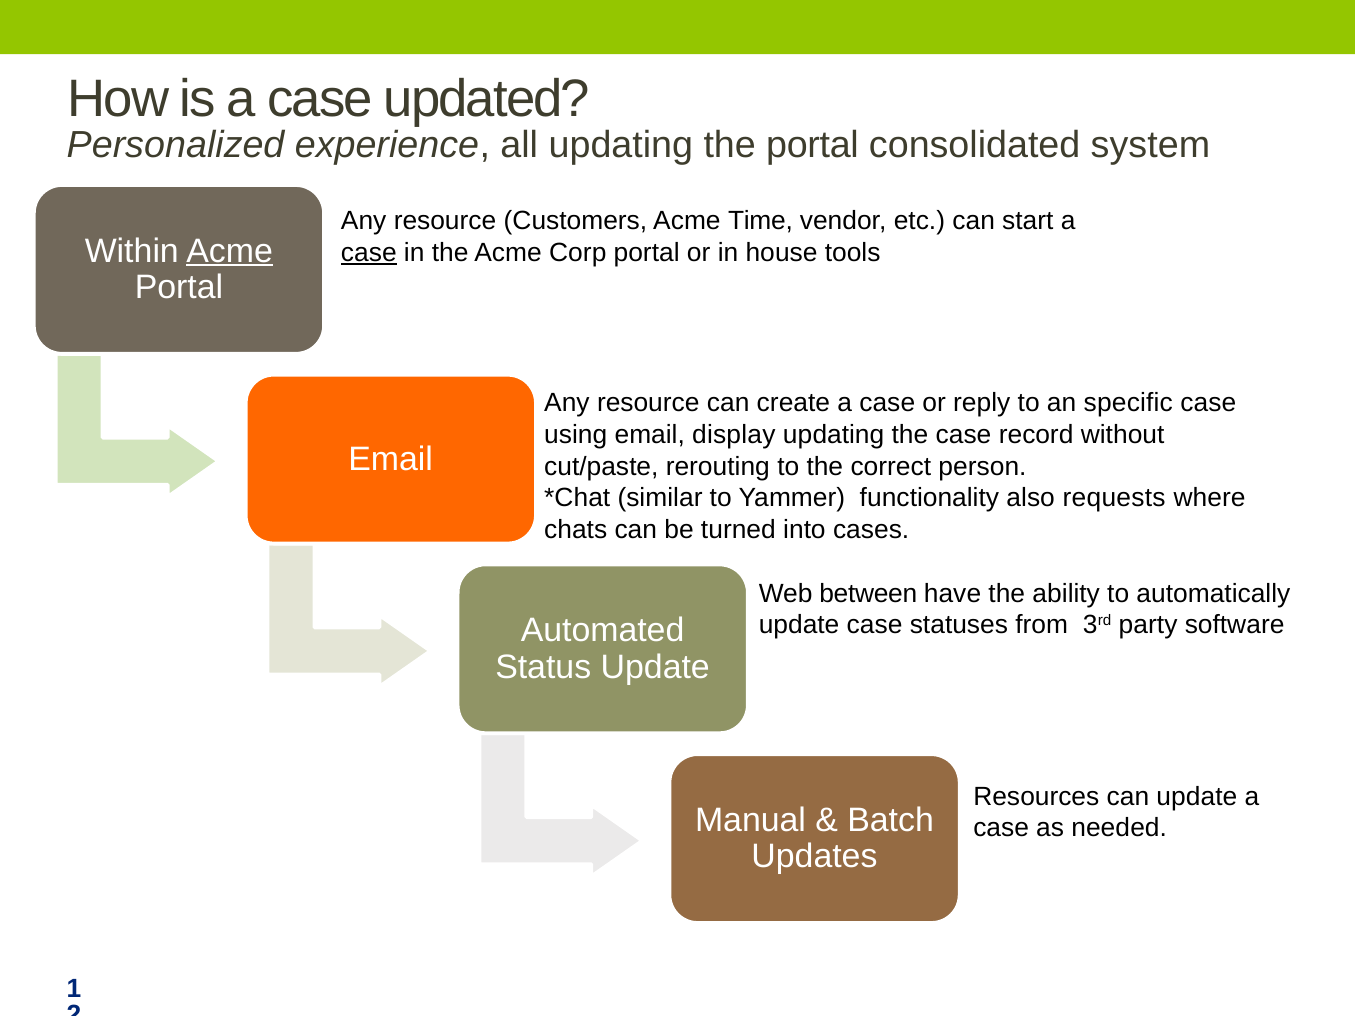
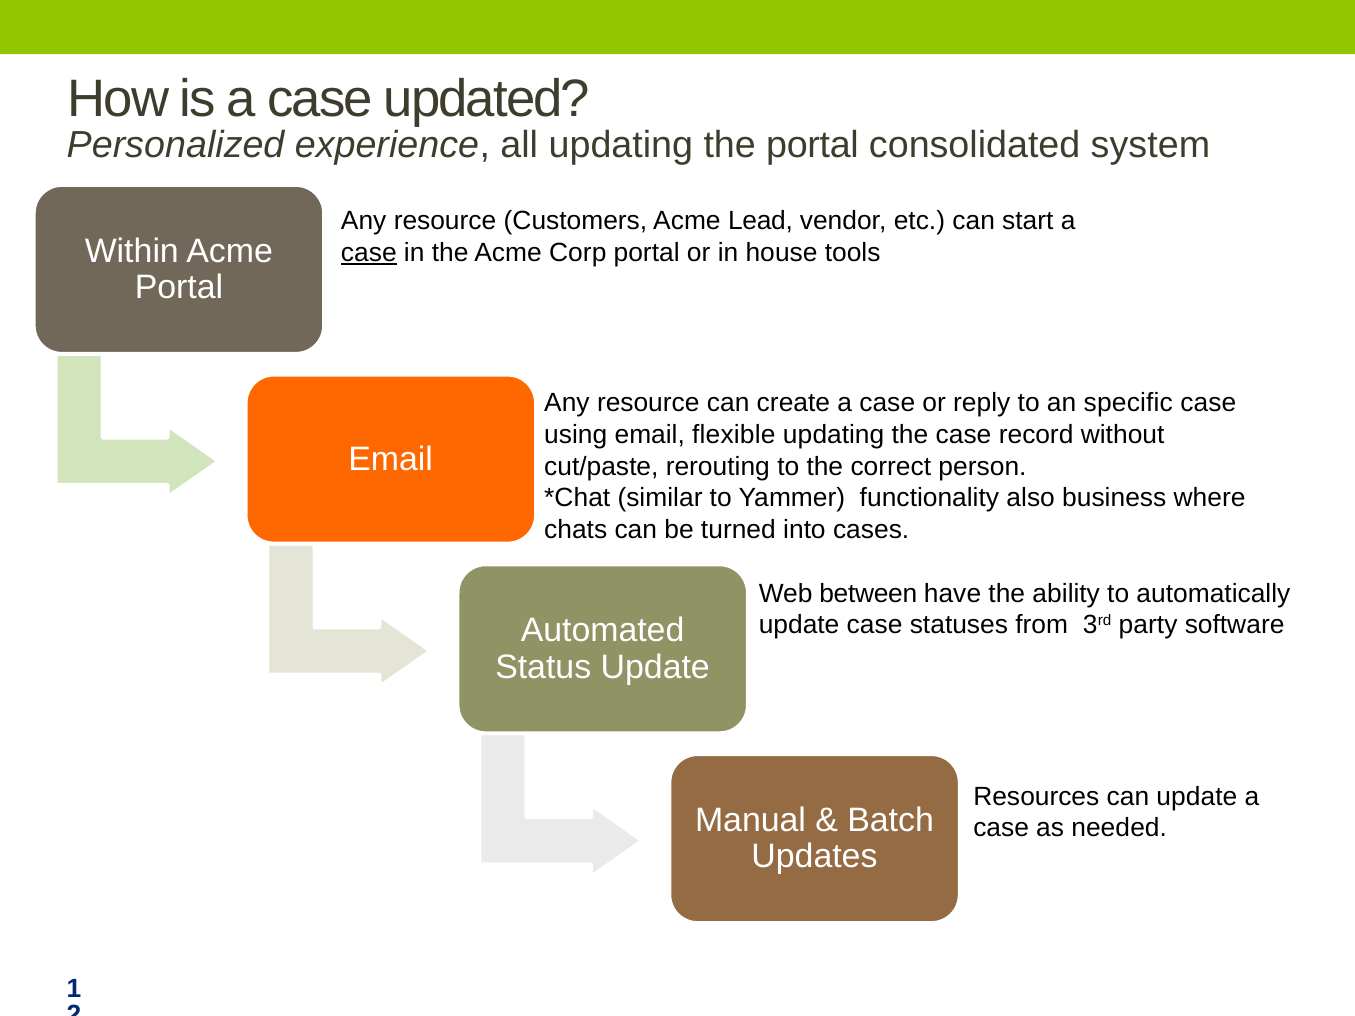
Time: Time -> Lead (760, 221)
Acme underline: present -> none (230, 251)
display: display -> flexible (734, 435)
requests: requests -> business (1114, 498)
